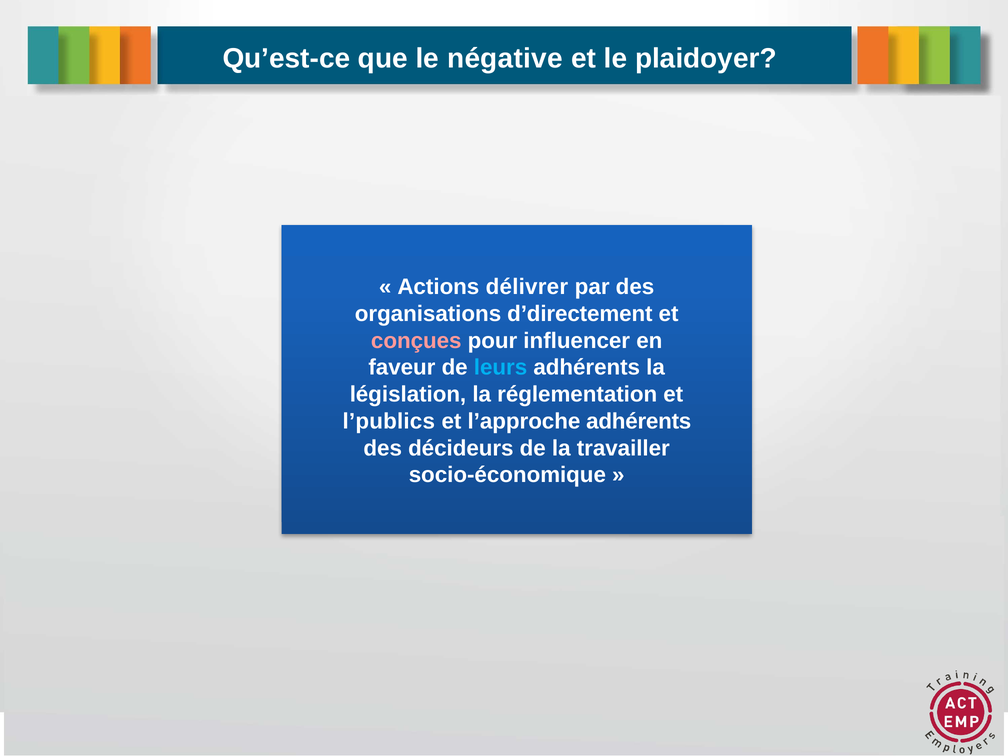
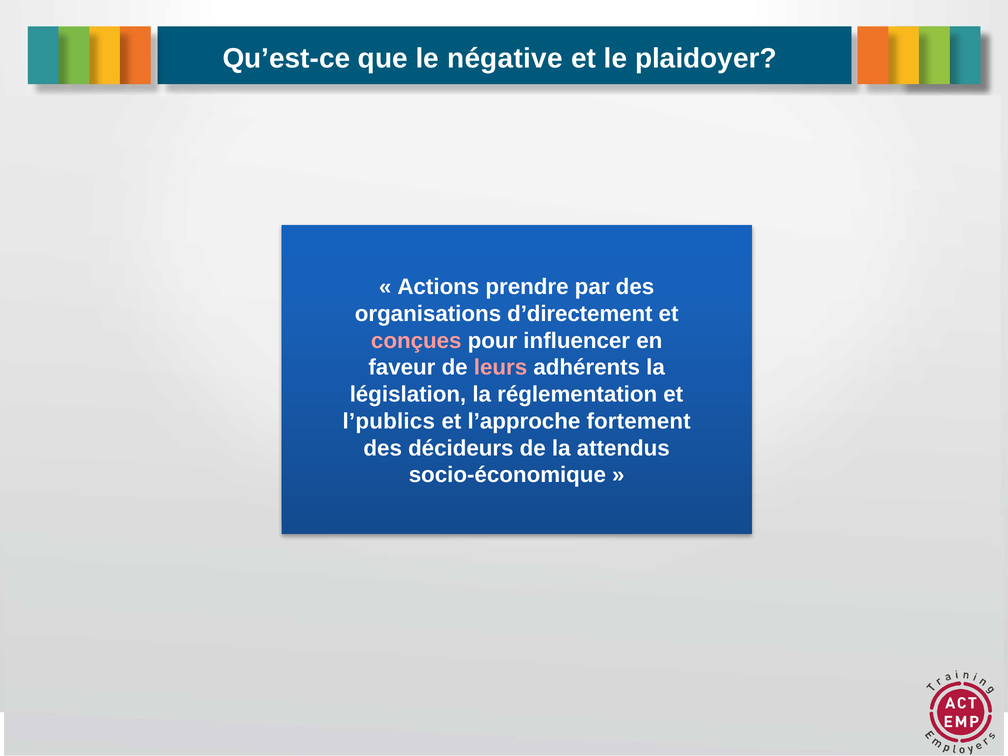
délivrer: délivrer -> prendre (527, 287)
leurs colour: light blue -> pink (501, 368)
l’approche adhérents: adhérents -> fortement (639, 421)
travailler: travailler -> attendus (623, 448)
